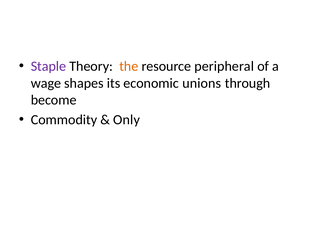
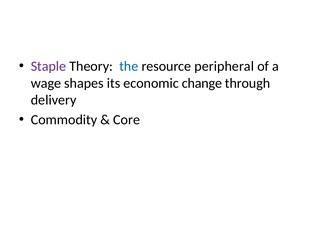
the colour: orange -> blue (129, 66)
unions: unions -> change (202, 83)
become: become -> delivery (54, 100)
Only: Only -> Core (127, 120)
